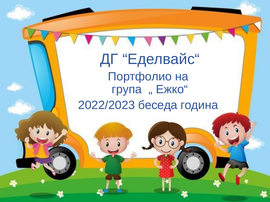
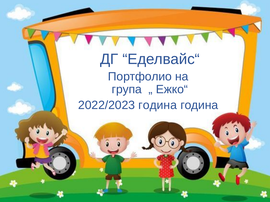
2022/2023 беседа: беседа -> година (158, 105)
